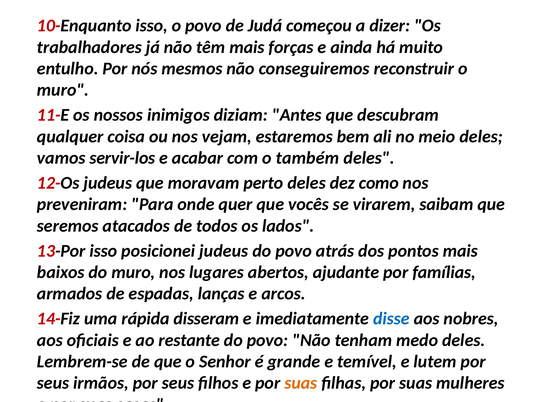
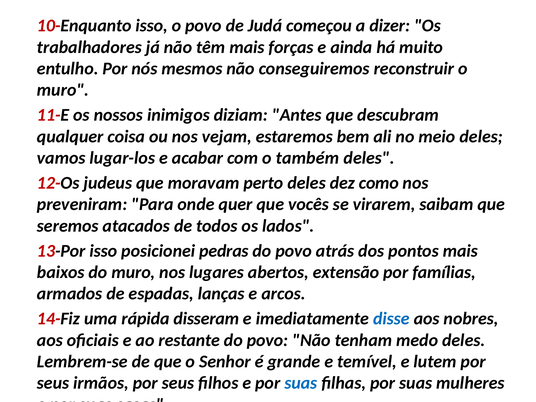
servir-los: servir-los -> lugar-los (122, 158)
posicionei judeus: judeus -> pedras (224, 251)
ajudante: ajudante -> extensão (346, 272)
suas colour: orange -> blue (301, 383)
